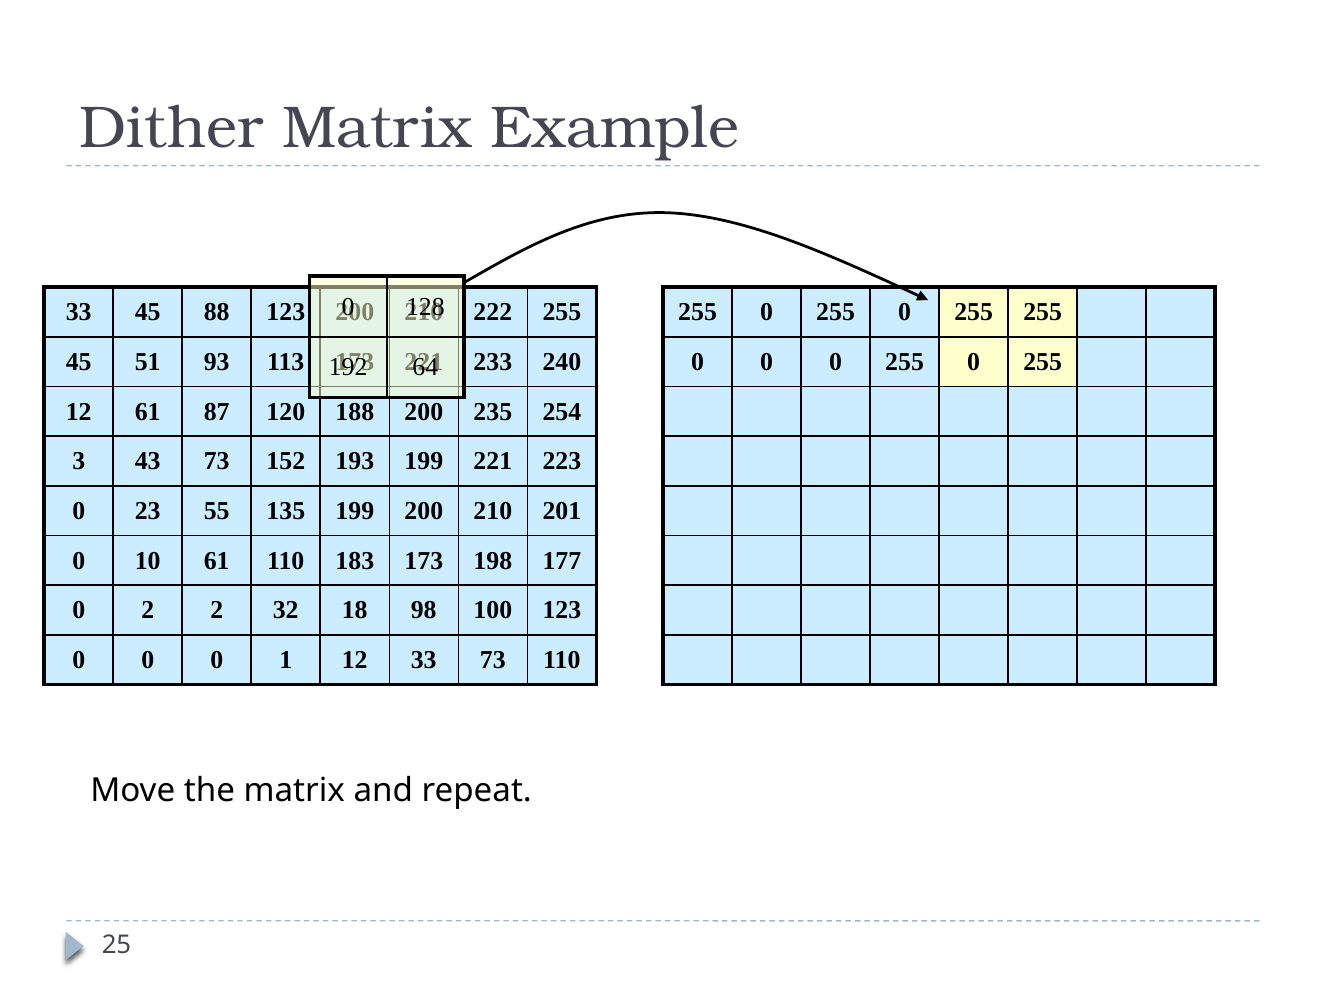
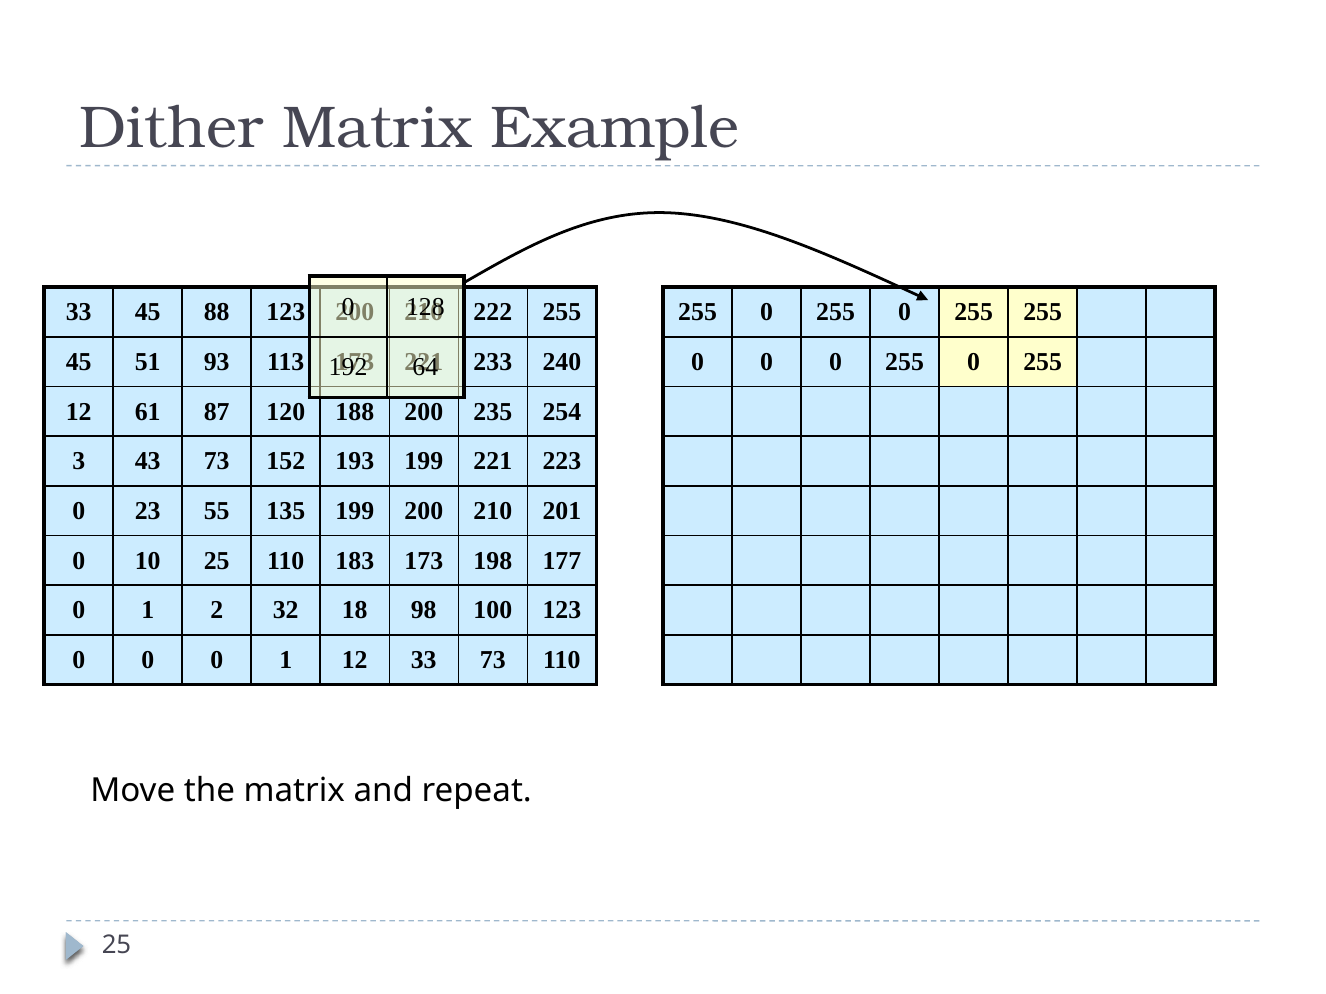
10 61: 61 -> 25 (217, 561)
2: 2 -> 1 (148, 611)
